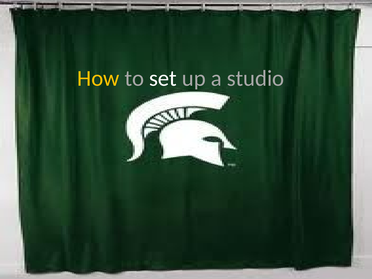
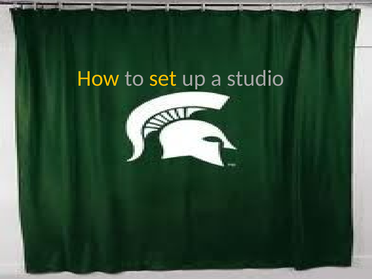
set colour: white -> yellow (163, 78)
